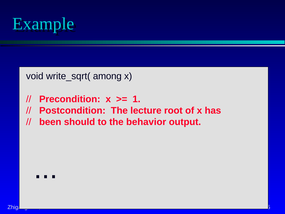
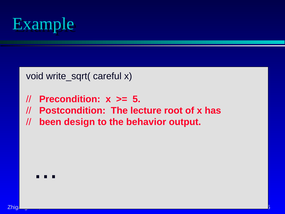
among: among -> careful (107, 76)
1: 1 -> 5 (136, 99)
should: should -> design (79, 122)
